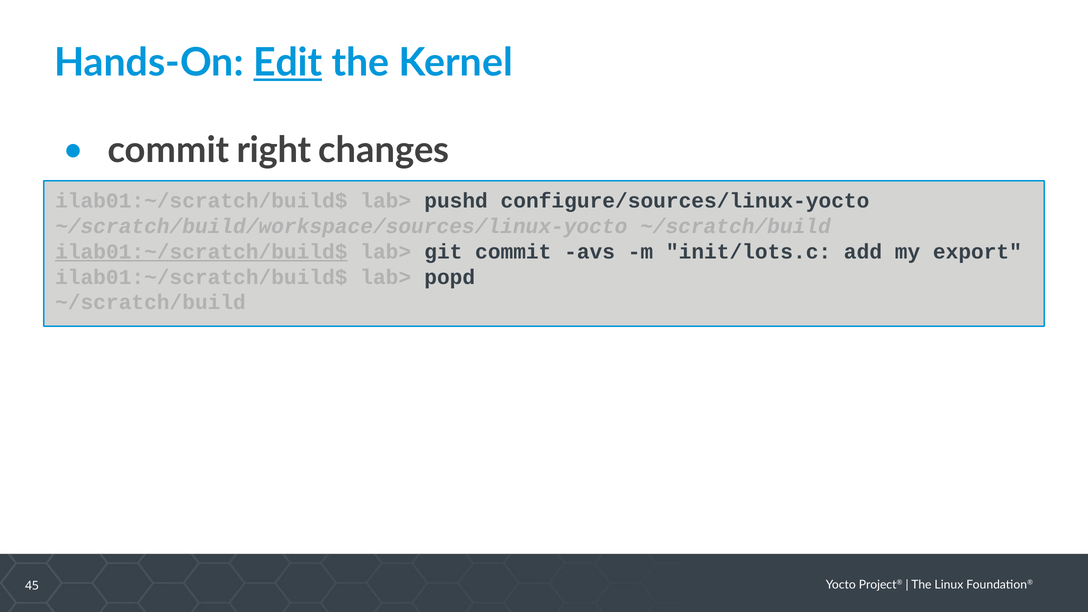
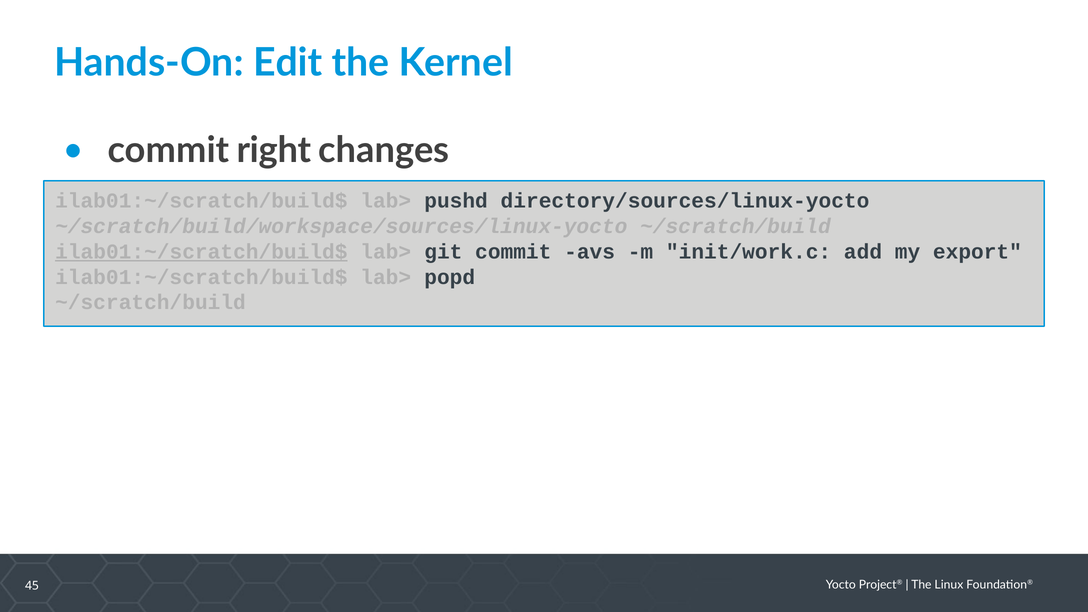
Edit underline: present -> none (288, 63)
configure/sources/linux-yocto: configure/sources/linux-yocto -> directory/sources/linux-yocto (685, 201)
init/lots.c: init/lots.c -> init/work.c (749, 252)
